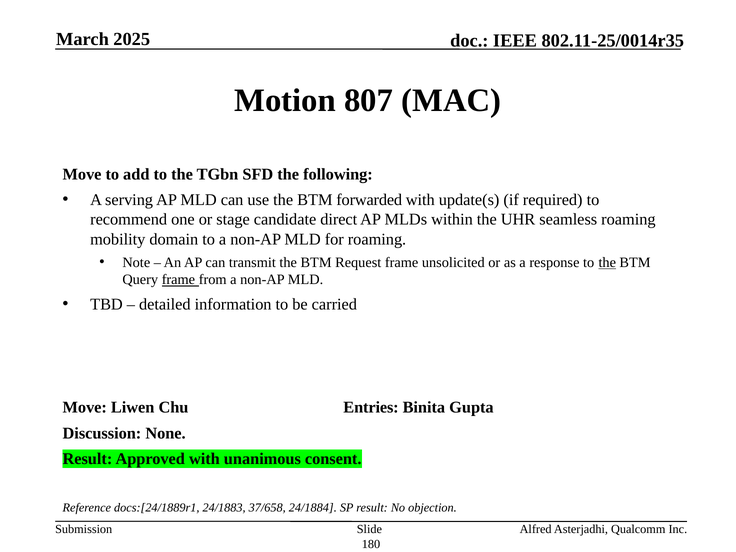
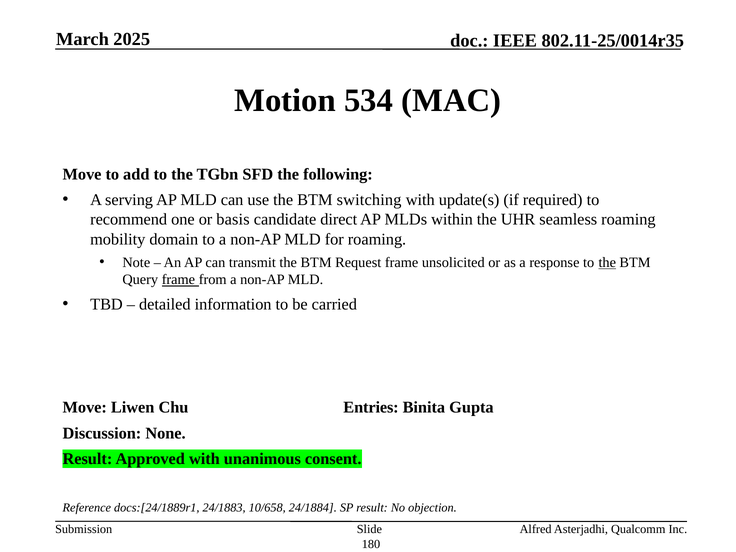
807: 807 -> 534 (369, 100)
forwarded: forwarded -> switching (369, 200)
stage: stage -> basis (233, 219)
37/658: 37/658 -> 10/658 (267, 508)
